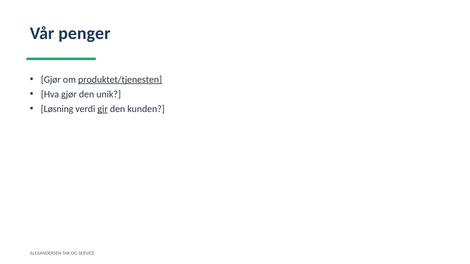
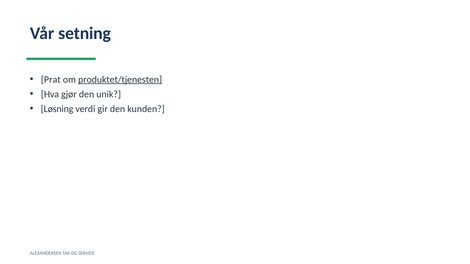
penger: penger -> setning (85, 34)
Gjør: Gjør -> Prat (51, 80)
gir underline: present -> none (103, 109)
